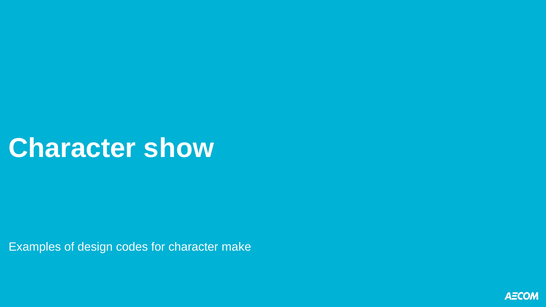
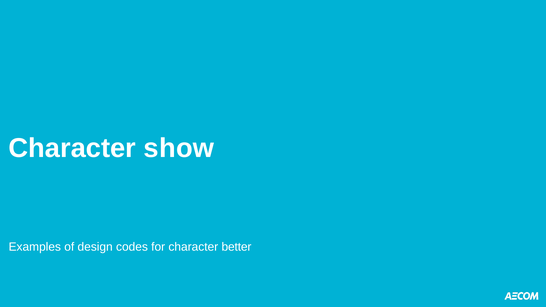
make: make -> better (236, 247)
